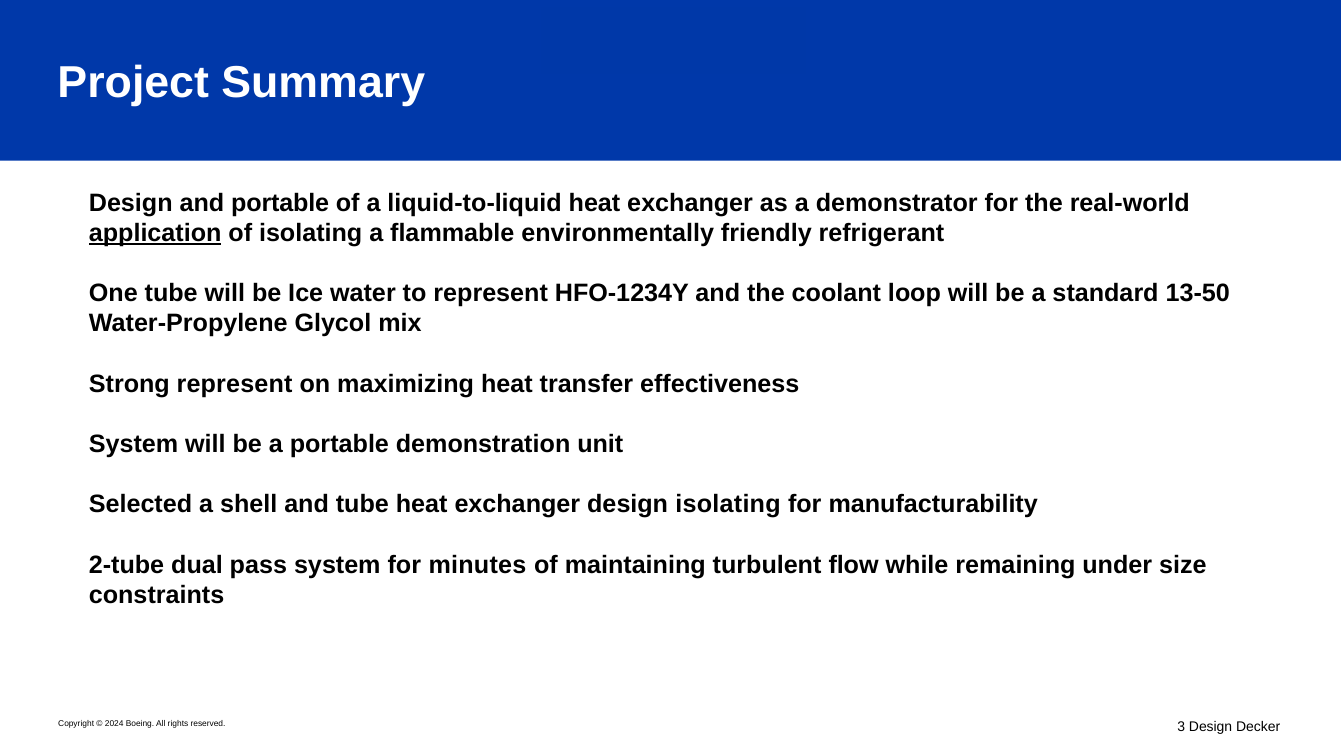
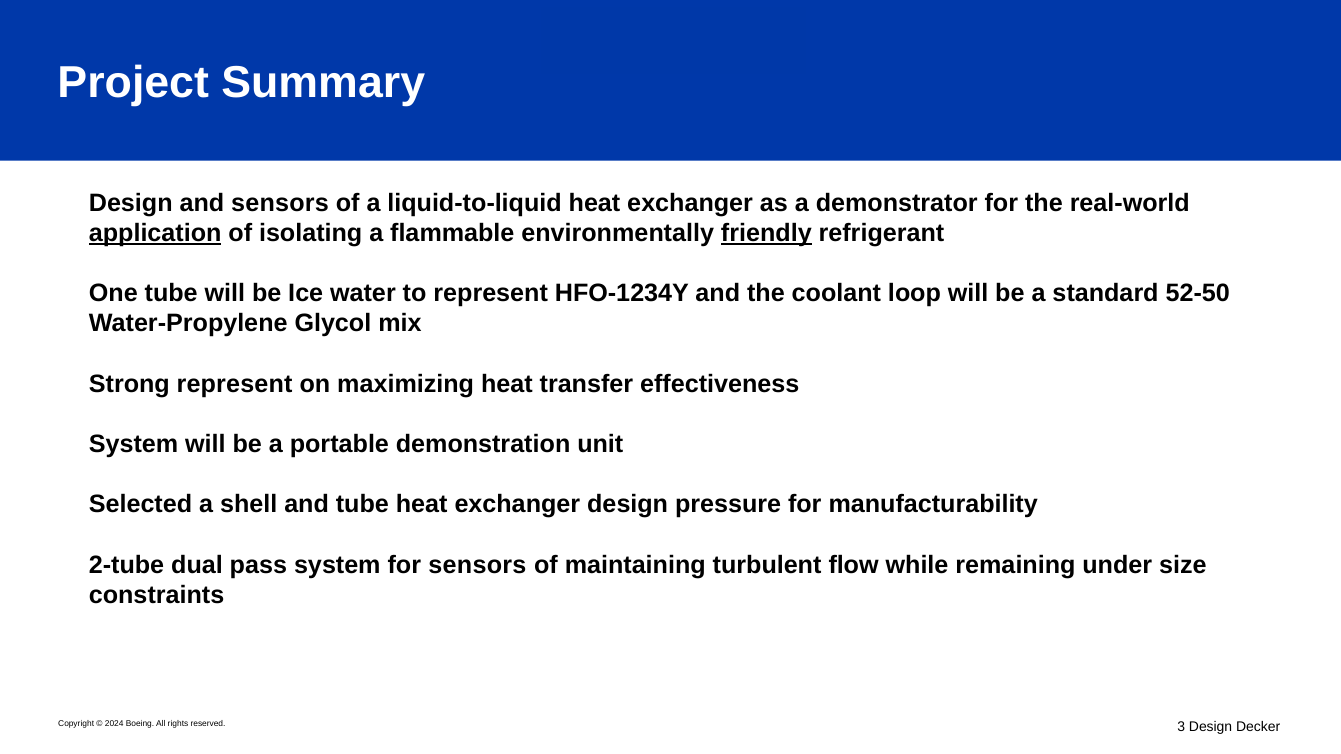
and portable: portable -> sensors (280, 203)
friendly underline: none -> present (766, 233)
13-50: 13-50 -> 52-50 (1198, 294)
design isolating: isolating -> pressure (728, 505)
for minutes: minutes -> sensors (477, 565)
